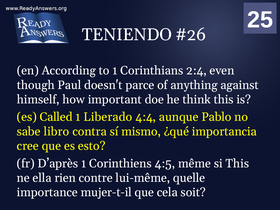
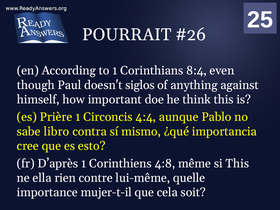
TENIENDO: TENIENDO -> POURRAIT (127, 35)
2:4: 2:4 -> 8:4 (196, 71)
parce: parce -> siglos (140, 85)
Called: Called -> Prière (56, 117)
Liberado: Liberado -> Circoncis (108, 117)
4:5: 4:5 -> 4:8 (165, 163)
